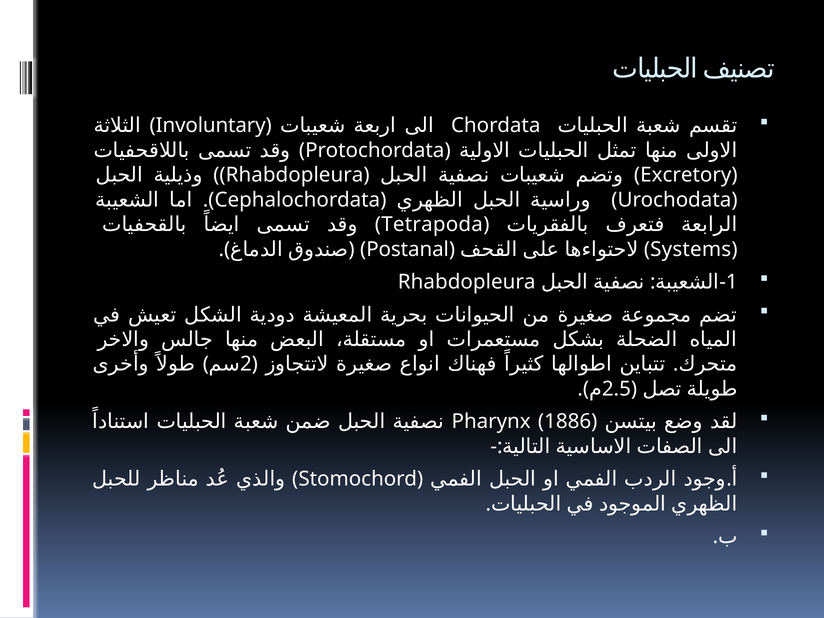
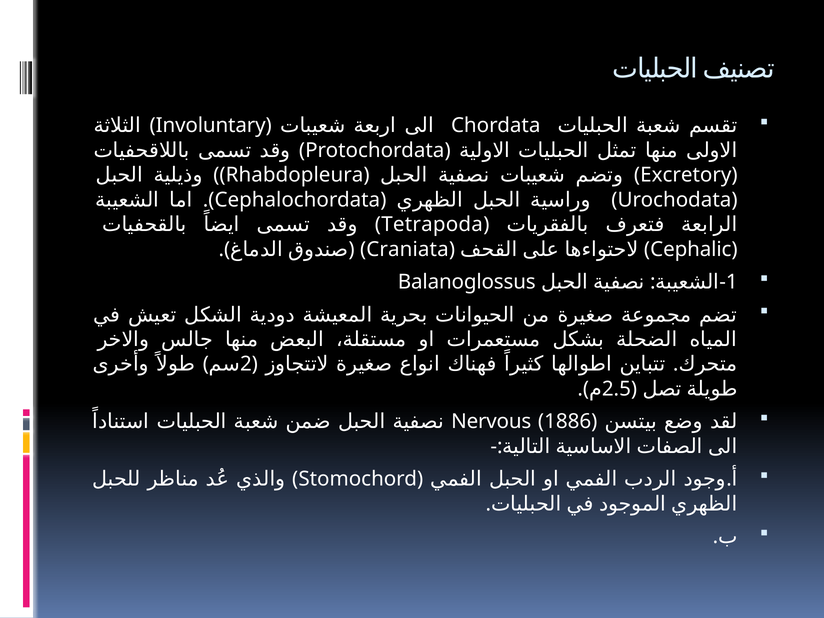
Postanal: Postanal -> Craniata (407, 249)
Systems: Systems -> Cephalic (691, 249)
Rhabdopleura: Rhabdopleura -> Balanoglossus (467, 282)
Pharynx: Pharynx -> Nervous (491, 422)
